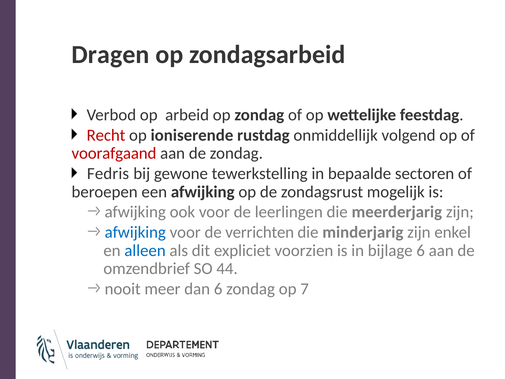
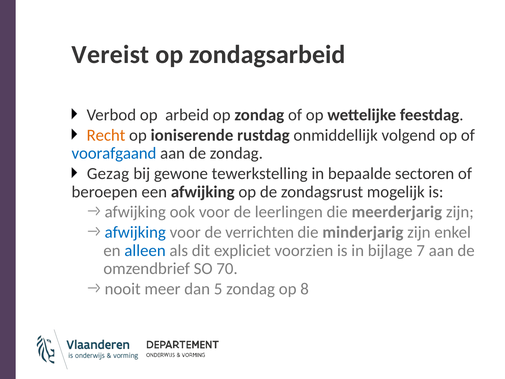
Dragen: Dragen -> Vereist (110, 55)
Recht colour: red -> orange (106, 135)
voorafgaand colour: red -> blue (114, 153)
Fedris: Fedris -> Gezag (108, 173)
bijlage 6: 6 -> 7 (421, 250)
44: 44 -> 70 (227, 269)
dan 6: 6 -> 5 (218, 289)
7: 7 -> 8 (305, 289)
